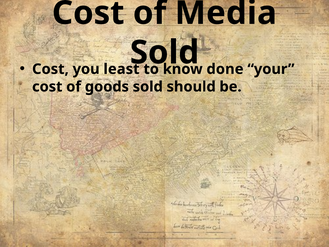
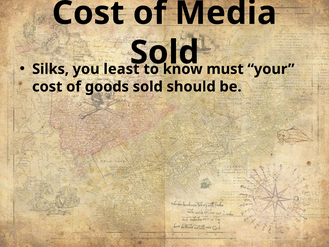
Cost: Cost -> Silks (51, 69)
done: done -> must (225, 69)
